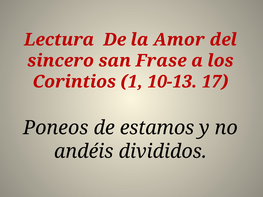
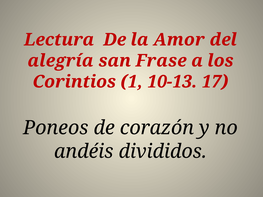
sincero: sincero -> alegría (61, 61)
estamos: estamos -> corazón (157, 128)
